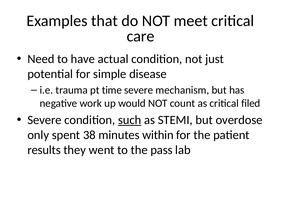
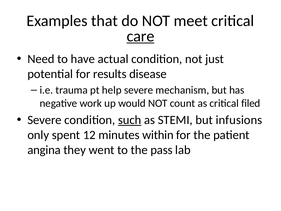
care underline: none -> present (141, 36)
simple: simple -> results (110, 74)
time: time -> help (112, 90)
overdose: overdose -> infusions (239, 120)
38: 38 -> 12 (89, 135)
results: results -> angina (44, 150)
